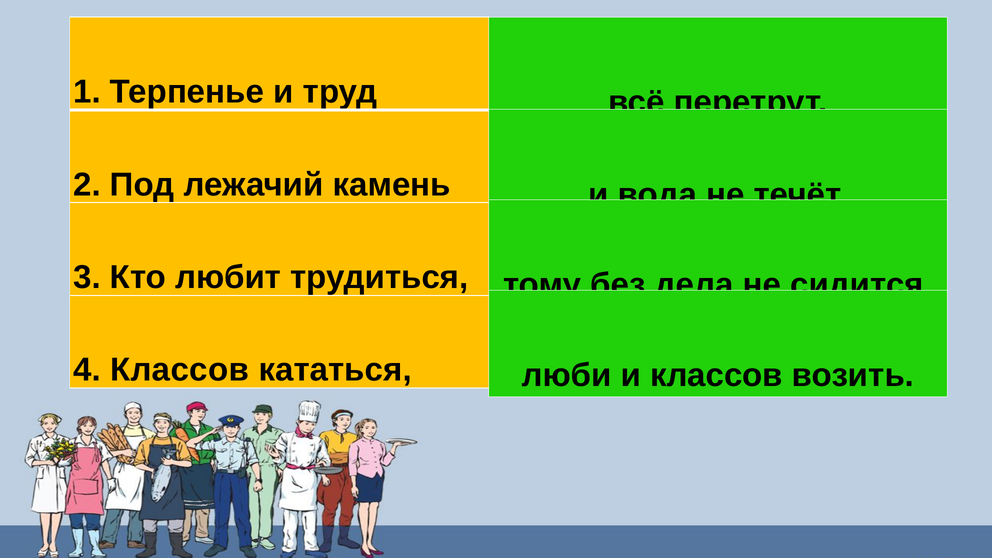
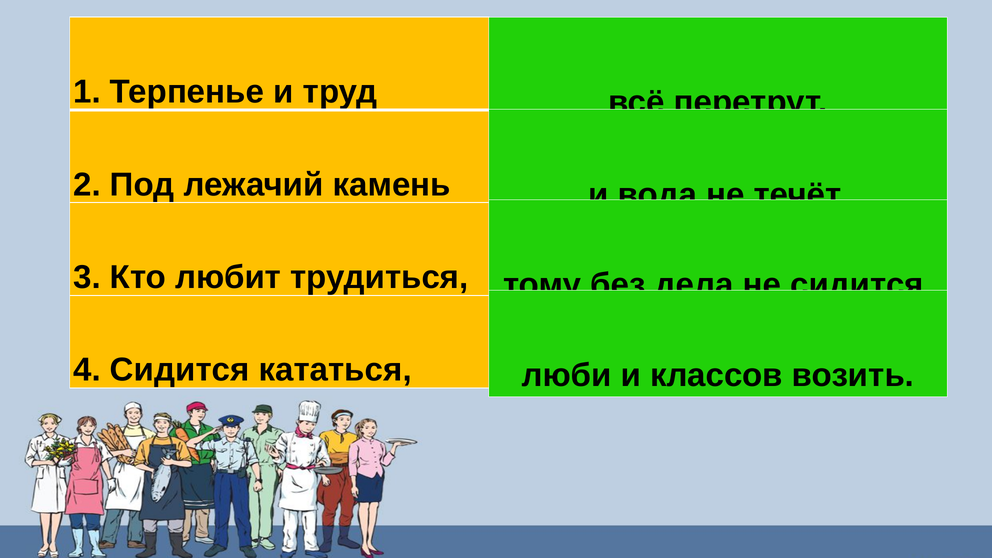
4 Классов: Классов -> Сидится (180, 370)
